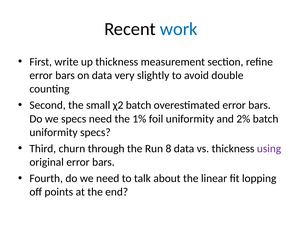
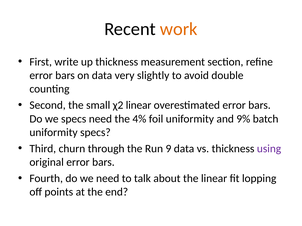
work colour: blue -> orange (179, 29)
χ2 batch: batch -> linear (139, 105)
1%: 1% -> 4% (139, 119)
2%: 2% -> 9% (243, 119)
8: 8 -> 9 (168, 149)
